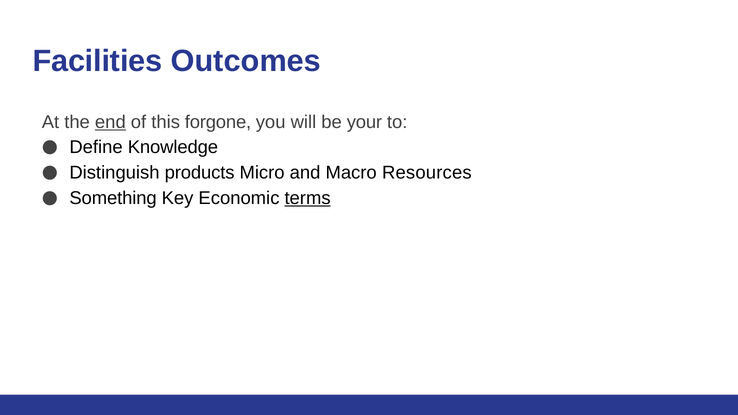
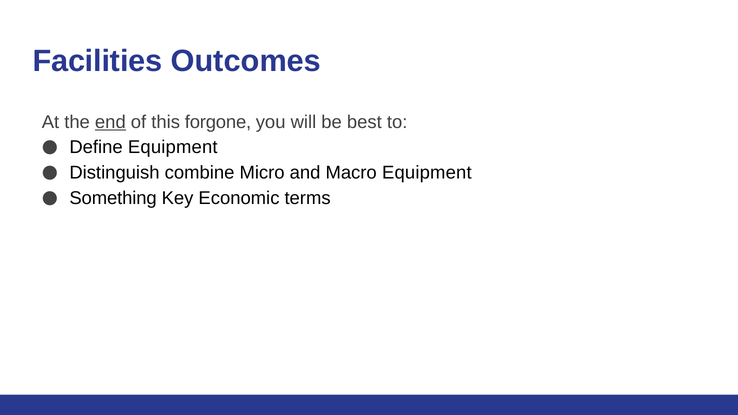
your: your -> best (364, 122)
Define Knowledge: Knowledge -> Equipment (173, 147)
products: products -> combine (200, 173)
Macro Resources: Resources -> Equipment (427, 173)
terms underline: present -> none (308, 198)
